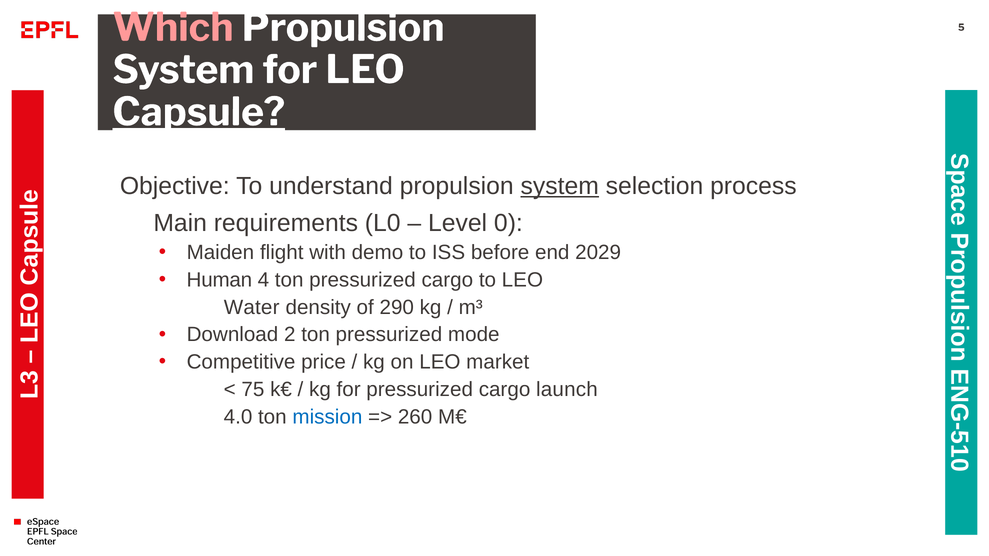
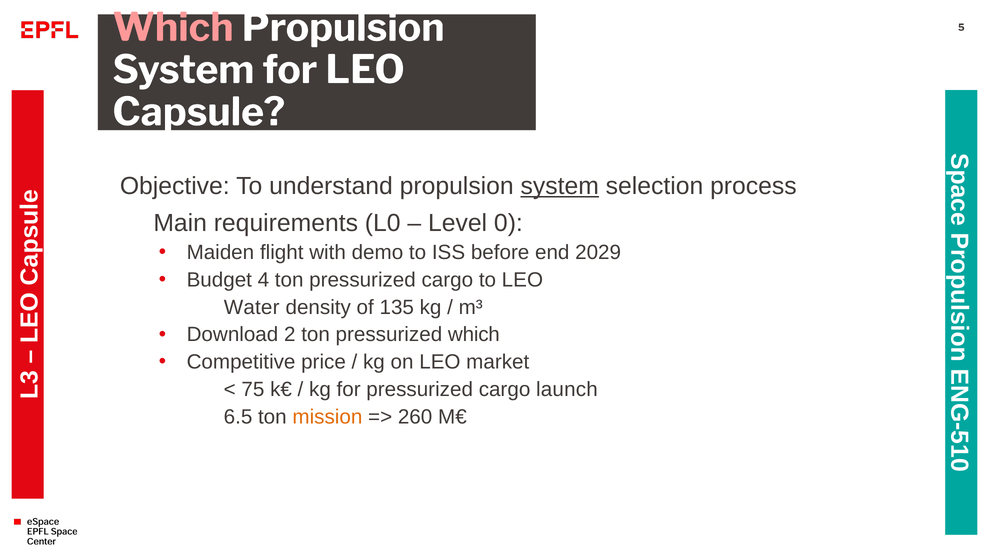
Capsule underline: present -> none (199, 112)
Human: Human -> Budget (219, 280)
290: 290 -> 135 (397, 307)
pressurized mode: mode -> which (474, 335)
4.0: 4.0 -> 6.5 (238, 417)
mission colour: blue -> orange (327, 417)
